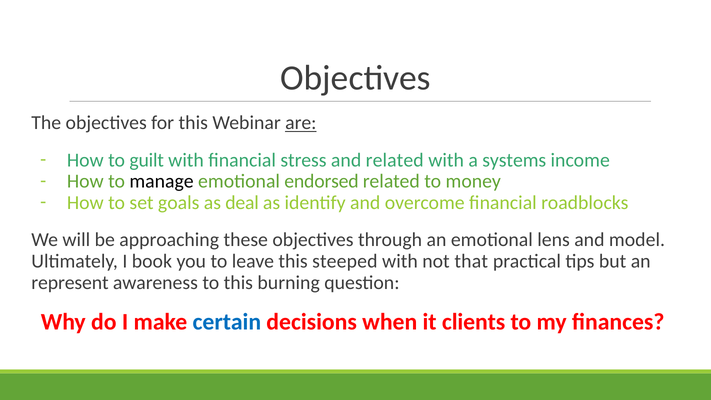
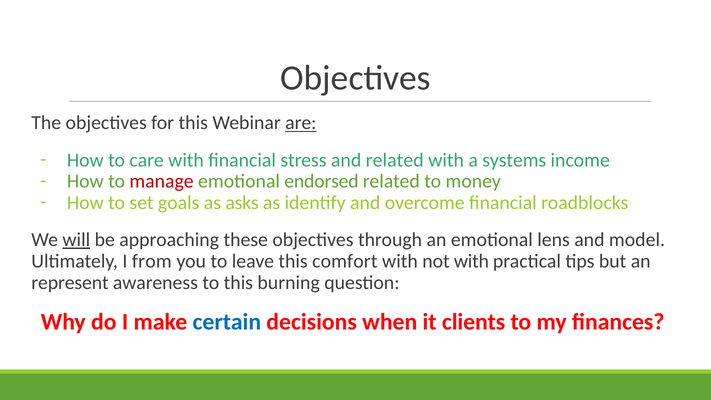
guilt: guilt -> care (147, 160)
manage colour: black -> red (162, 181)
deal: deal -> asks (242, 203)
will underline: none -> present (76, 240)
book: book -> from (152, 261)
steeped: steeped -> comfort (345, 261)
not that: that -> with (471, 261)
